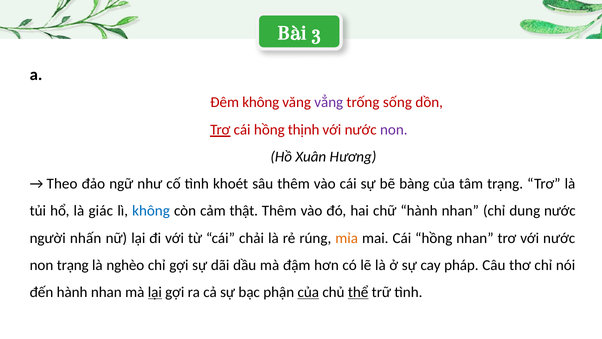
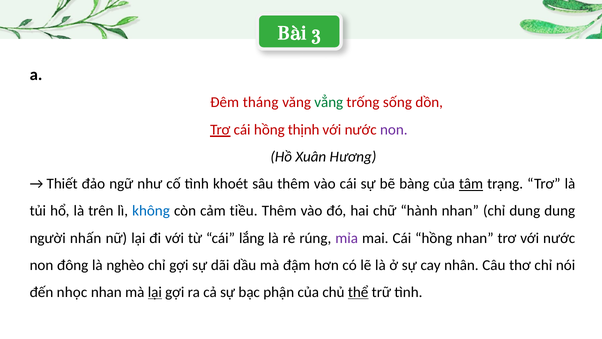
Đêm không: không -> tháng (261, 102)
vẳng colour: purple -> green (329, 102)
Theo: Theo -> Thiết (62, 184)
tâm underline: none -> present (471, 184)
giác: giác -> trên (101, 211)
thật: thật -> tiều (244, 211)
dung nước: nước -> dung (560, 211)
chải: chải -> lắng (252, 238)
mỉa colour: orange -> purple (347, 238)
non trạng: trạng -> đông (73, 265)
pháp: pháp -> nhân (461, 265)
đến hành: hành -> nhọc (72, 292)
của underline: present -> none (308, 292)
